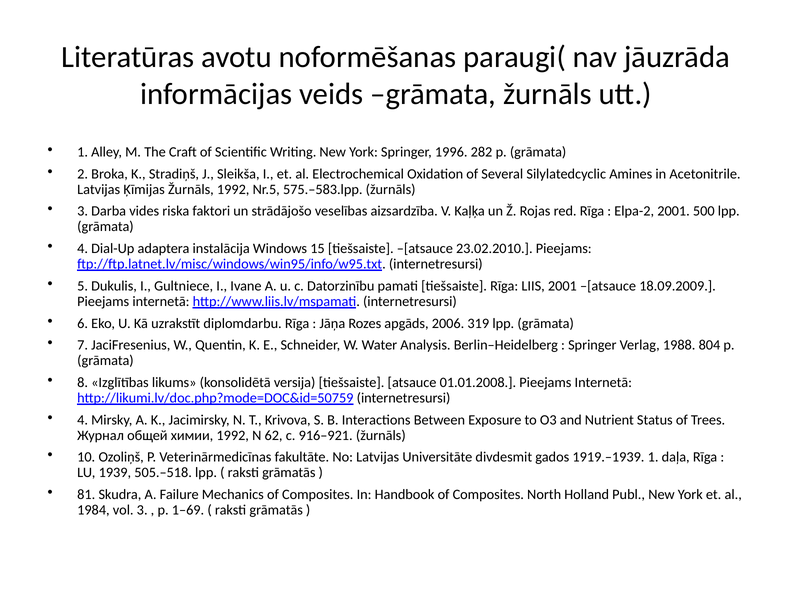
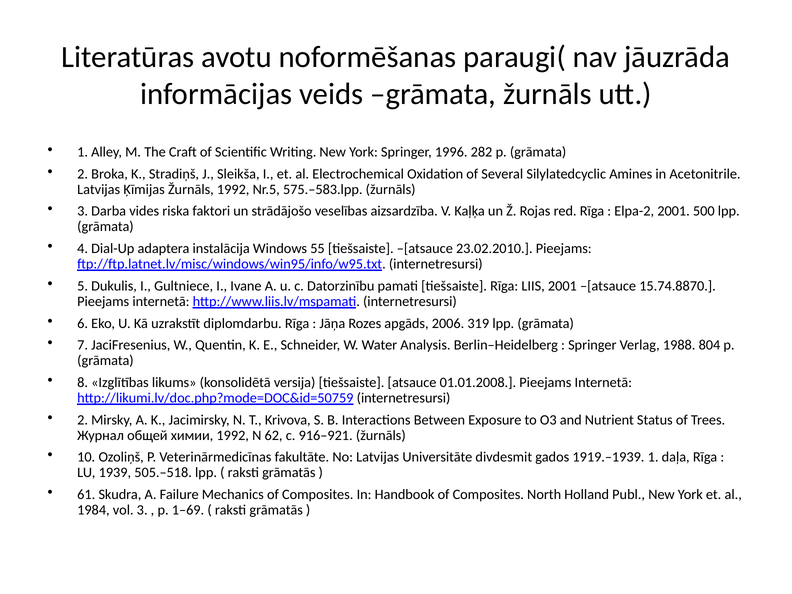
15: 15 -> 55 (317, 248)
18.09.2009: 18.09.2009 -> 15.74.8870 (678, 286)
4: 4 -> 2 (83, 420)
81: 81 -> 61 (86, 494)
